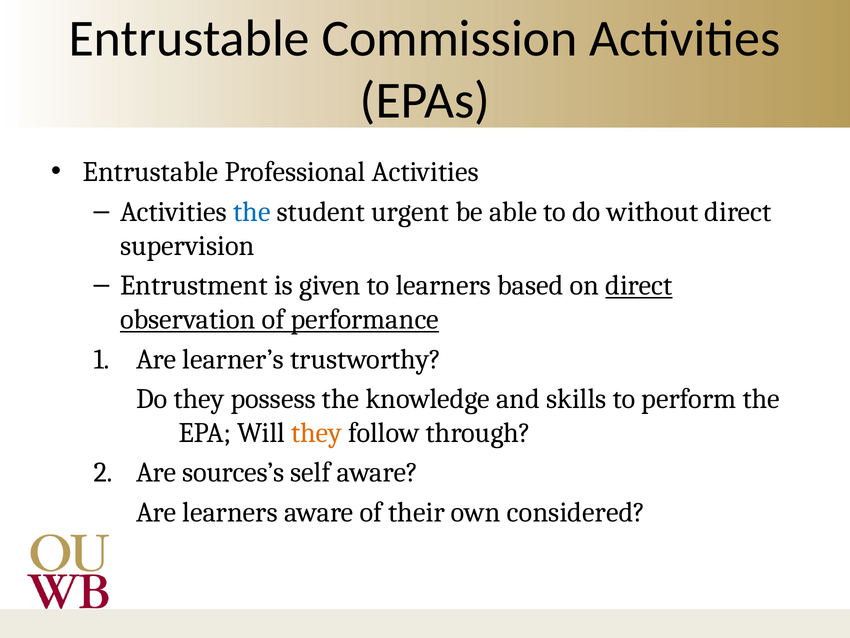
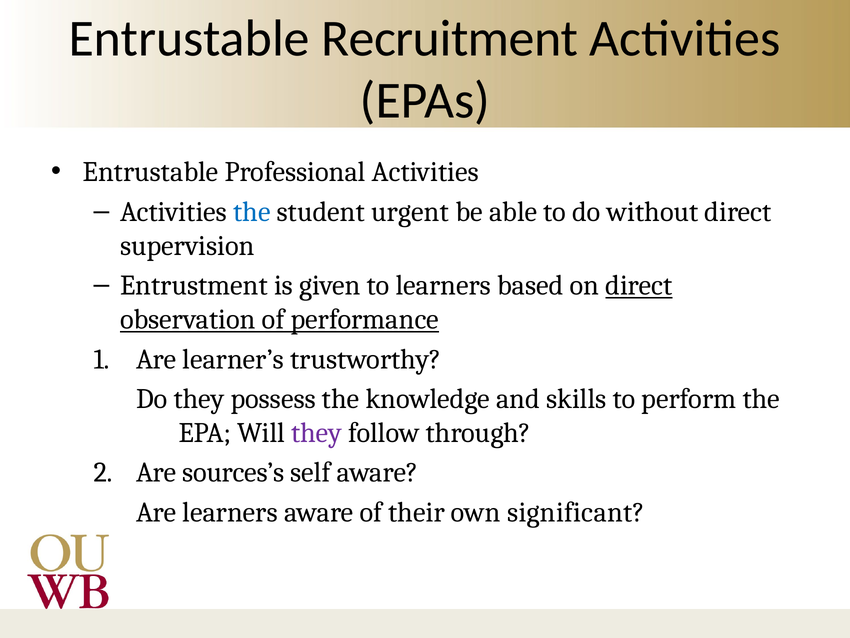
Commission: Commission -> Recruitment (450, 38)
they colour: orange -> purple (317, 433)
considered: considered -> significant (576, 512)
